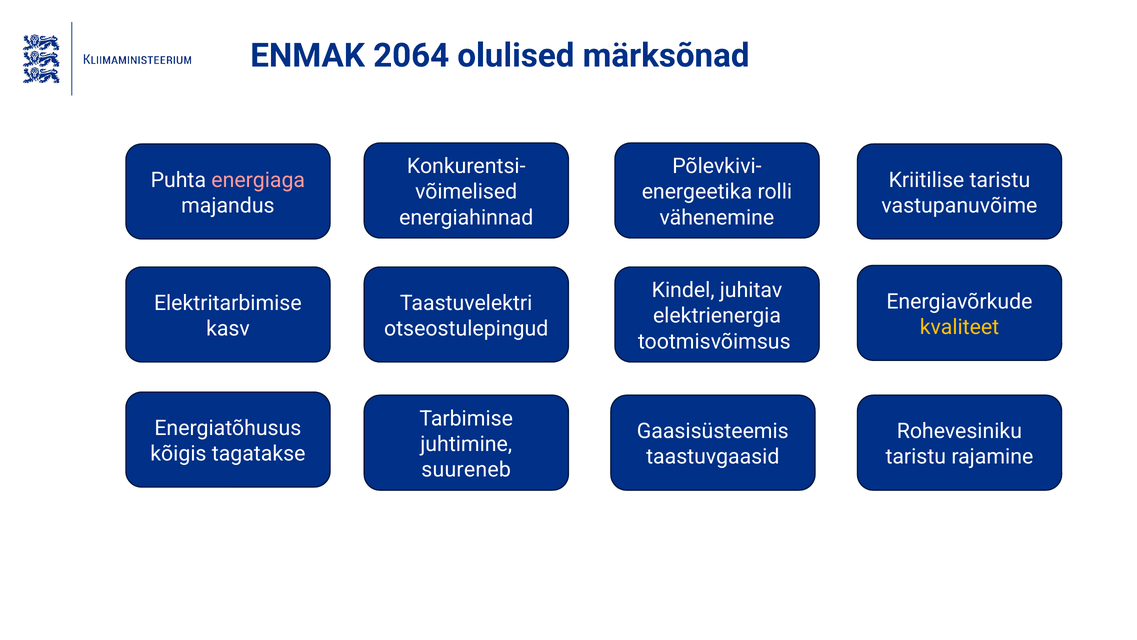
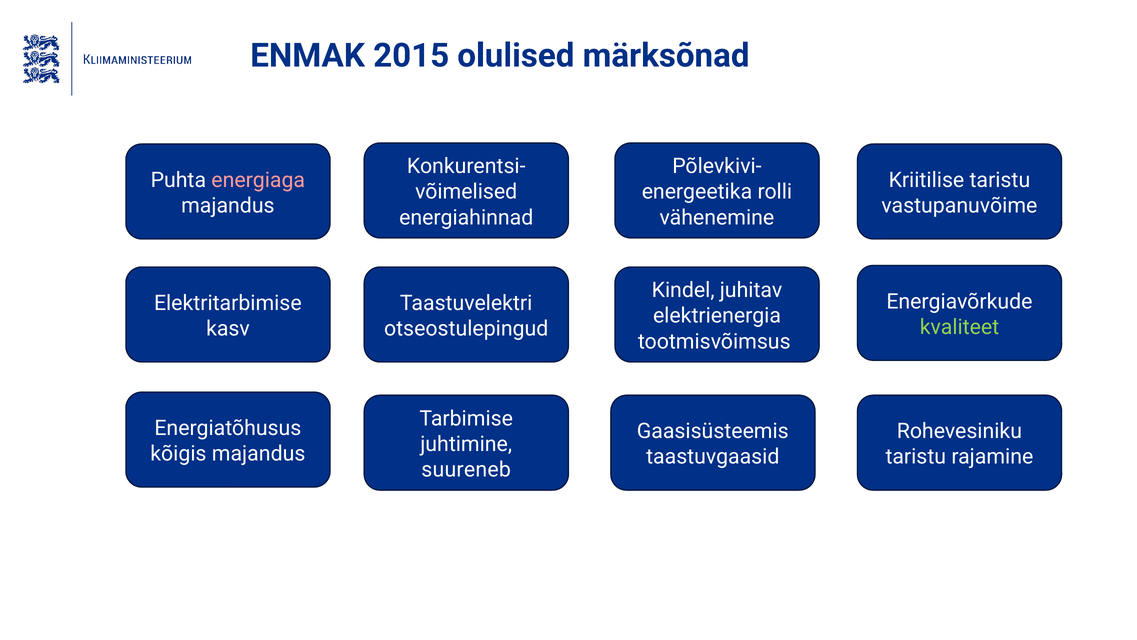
2064: 2064 -> 2015 (411, 56)
kvaliteet colour: yellow -> light green (959, 327)
kõigis tagatakse: tagatakse -> majandus (259, 454)
